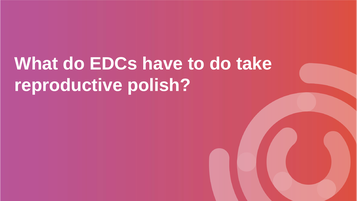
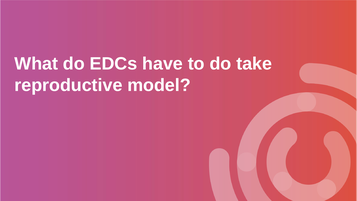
polish: polish -> model (159, 85)
